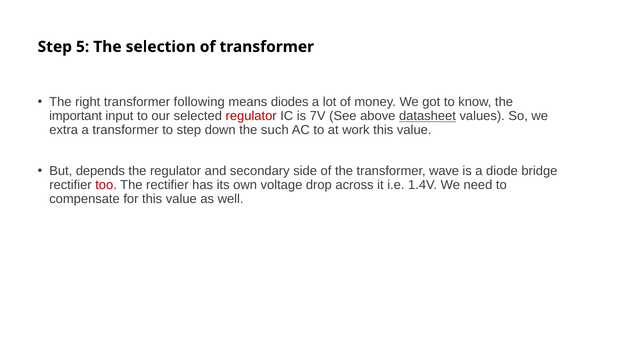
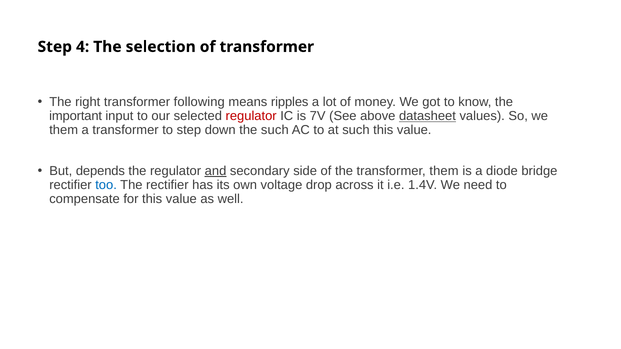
5: 5 -> 4 (83, 47)
diodes: diodes -> ripples (290, 102)
extra: extra -> them (64, 130)
at work: work -> such (356, 130)
and underline: none -> present (216, 171)
transformer wave: wave -> them (444, 171)
too colour: red -> blue (106, 185)
